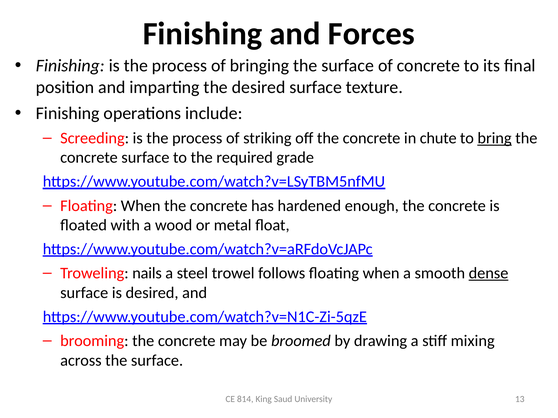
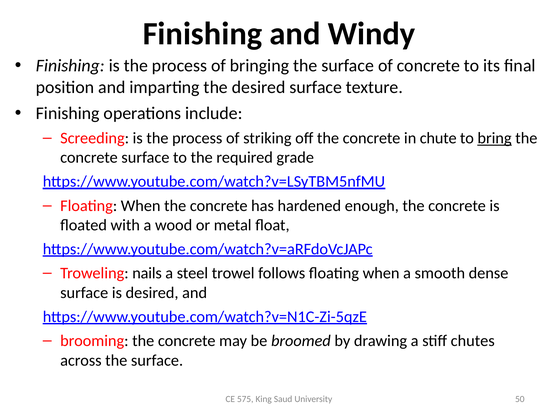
Forces: Forces -> Windy (371, 34)
dense underline: present -> none (489, 274)
mixing: mixing -> chutes (473, 341)
814: 814 -> 575 (245, 400)
13: 13 -> 50 (520, 400)
